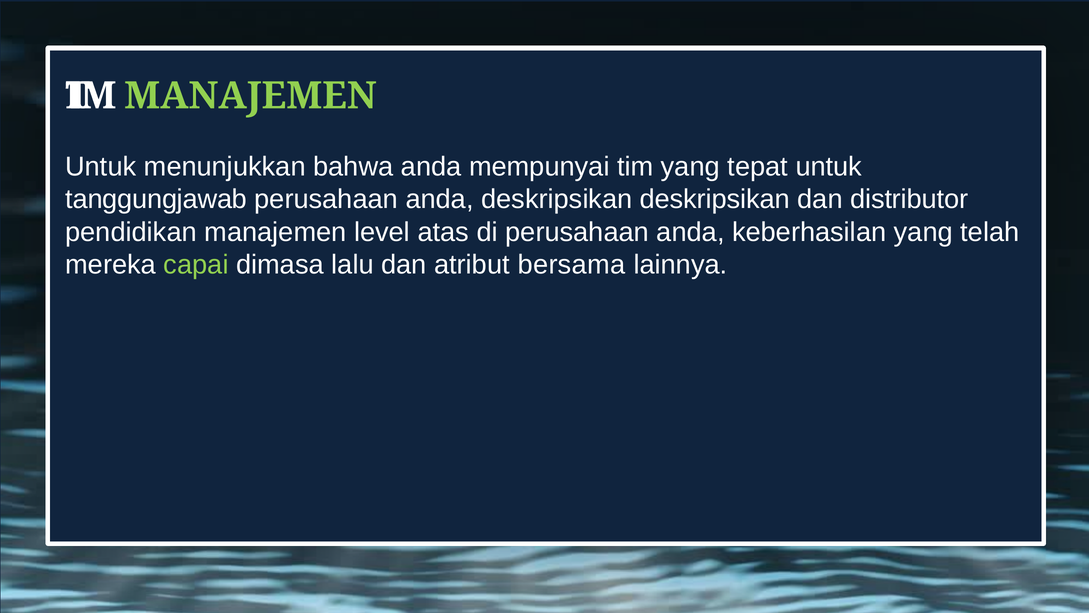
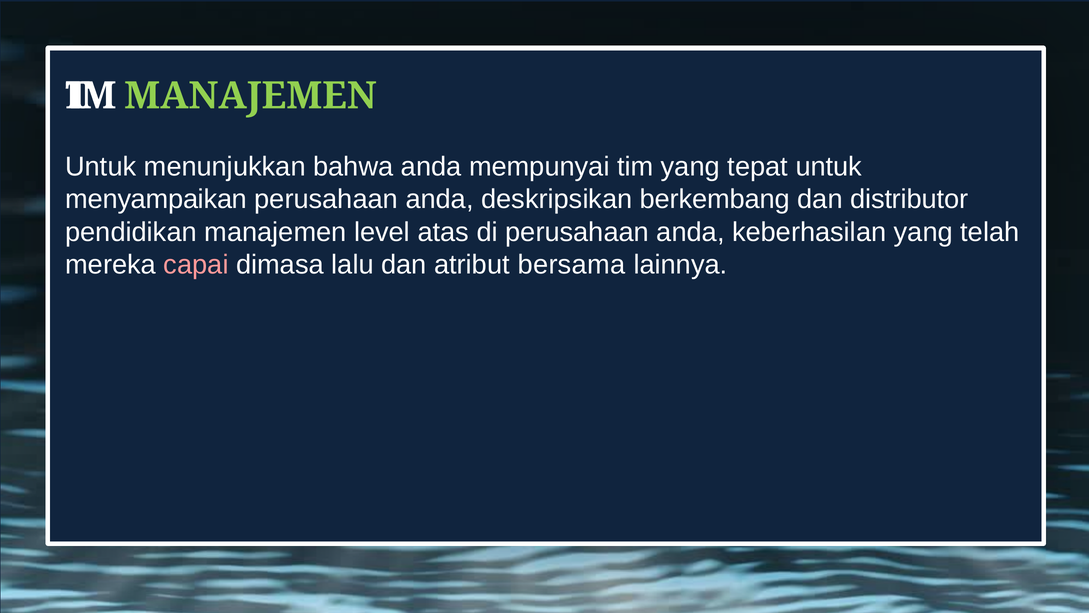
tanggungjawab: tanggungjawab -> menyampaikan (156, 199)
deskripsikan deskripsikan: deskripsikan -> berkembang (715, 199)
capai colour: light green -> pink (196, 265)
